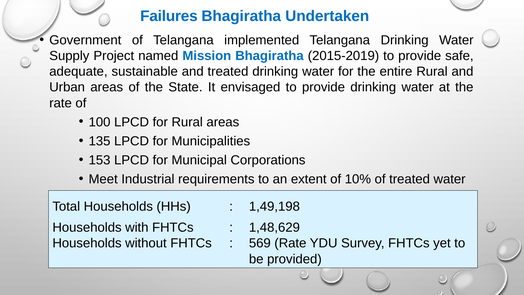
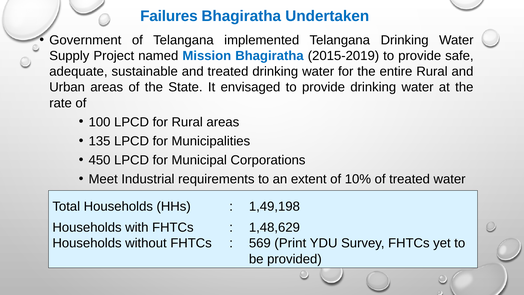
153: 153 -> 450 (100, 160)
569 Rate: Rate -> Print (290, 243)
